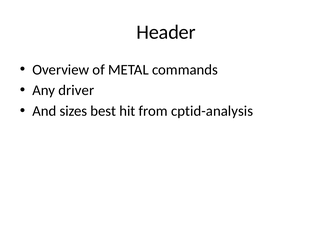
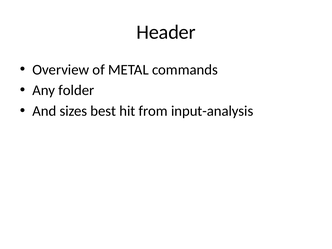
driver: driver -> folder (76, 90)
cptid-analysis: cptid-analysis -> input-analysis (212, 111)
